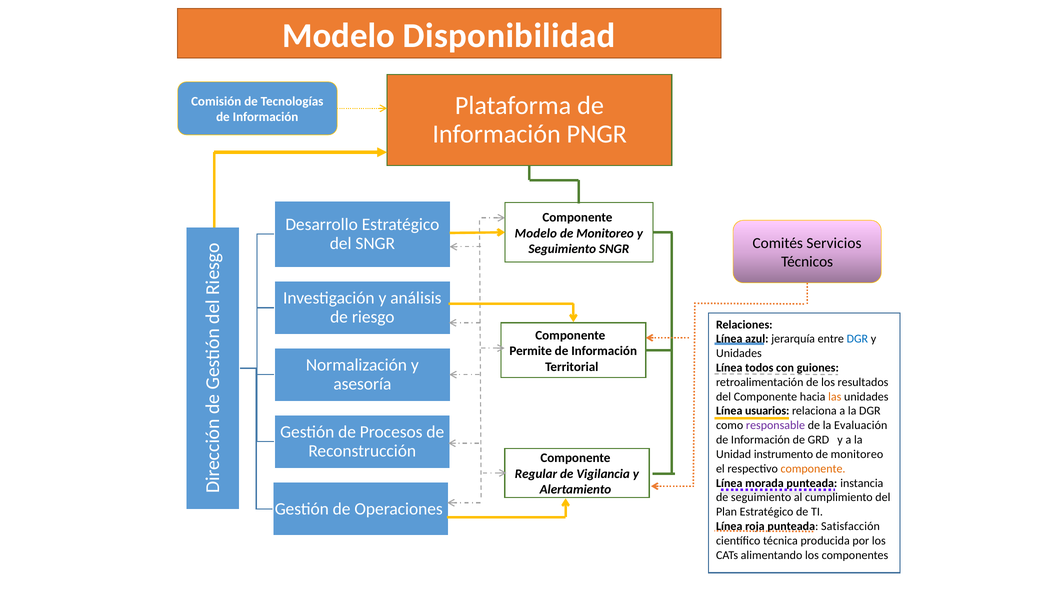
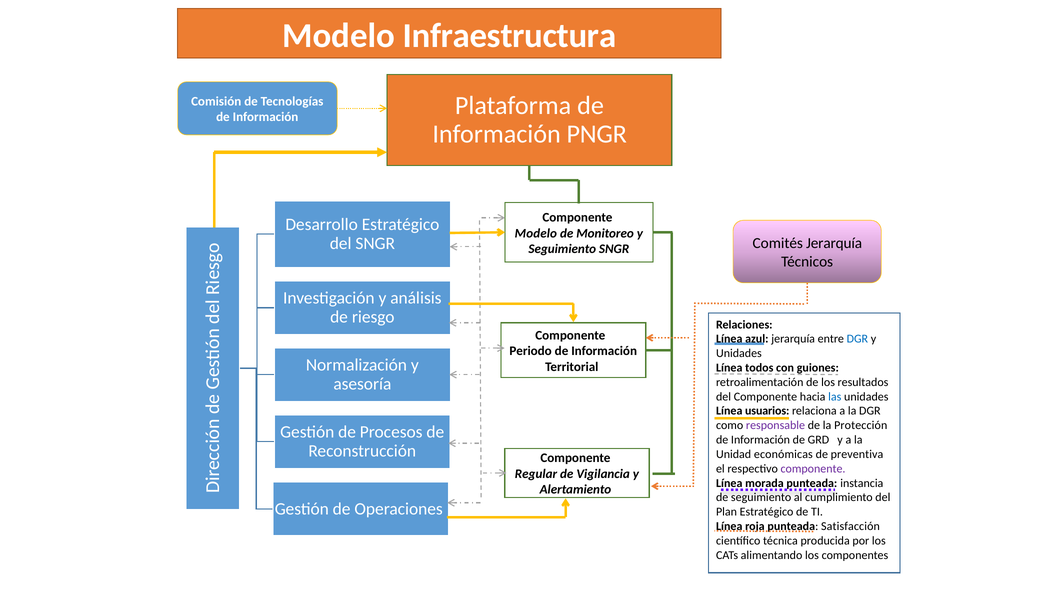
Disponibilidad: Disponibilidad -> Infraestructura (510, 36)
Comités Servicios: Servicios -> Jerarquía (834, 243)
Permite: Permite -> Periodo (531, 351)
las colour: orange -> blue (835, 396)
Evaluación: Evaluación -> Protección (861, 425)
instrumento: instrumento -> económicas (783, 454)
monitoreo: monitoreo -> preventiva (857, 454)
componente colour: orange -> purple (813, 468)
